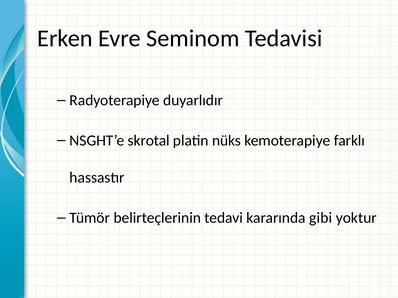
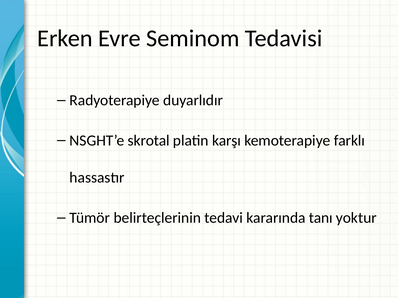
nüks: nüks -> karşı (227, 141)
gibi: gibi -> tanı (321, 218)
